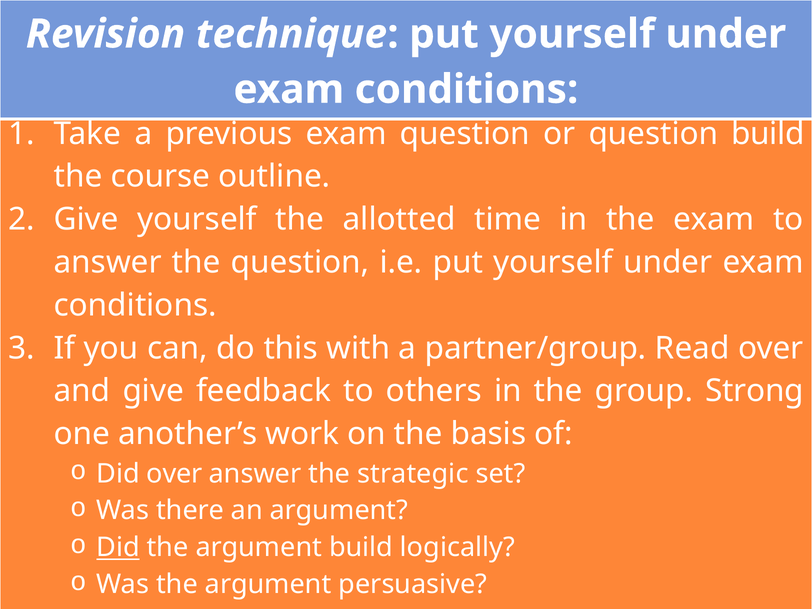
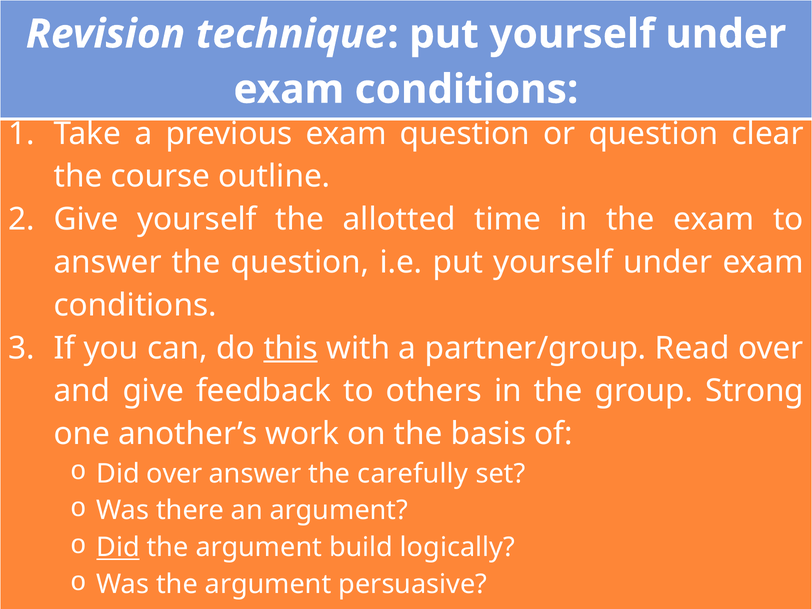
question build: build -> clear (768, 134)
this underline: none -> present (291, 348)
strategic: strategic -> carefully (413, 474)
